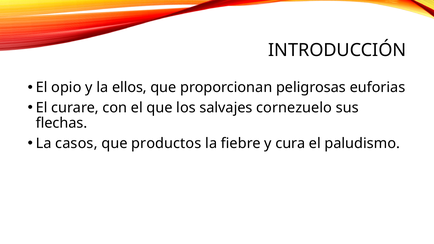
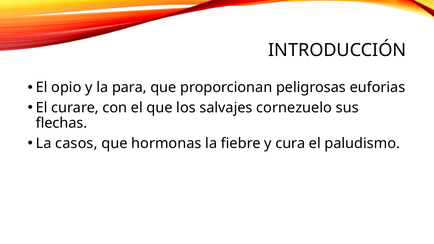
ellos: ellos -> para (129, 87)
productos: productos -> hormonas (166, 143)
